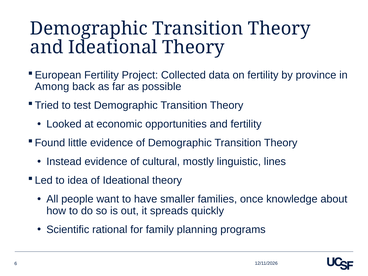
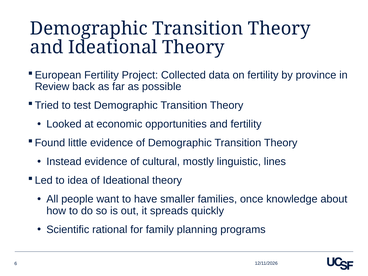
Among: Among -> Review (52, 87)
